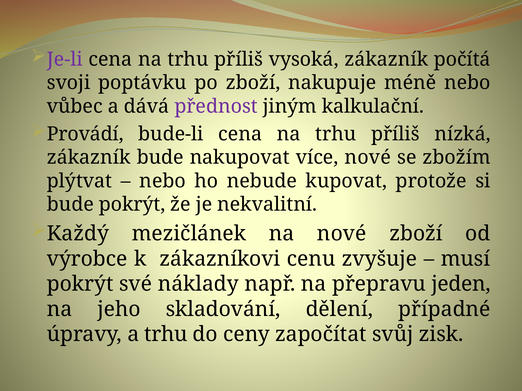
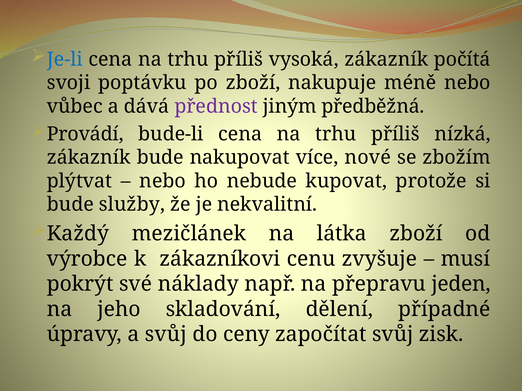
Je-li colour: purple -> blue (65, 59)
kalkulační: kalkulační -> předběžná (373, 106)
bude pokrýt: pokrýt -> služby (132, 205)
na nové: nové -> látka (342, 234)
a trhu: trhu -> svůj (166, 335)
